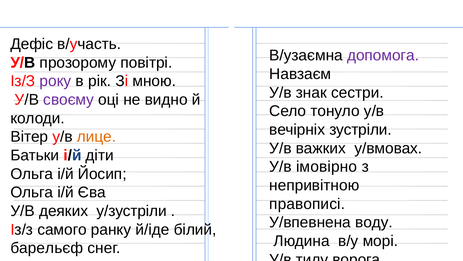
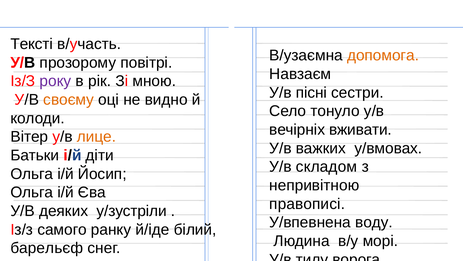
Дефіс: Дефіс -> Тексті (32, 44)
допомога colour: purple -> orange (383, 55)
знак: знак -> пісні (311, 92)
своєму colour: purple -> orange (69, 100)
зустріли: зустріли -> вживати (360, 129)
імовірно: імовірно -> складом (327, 166)
